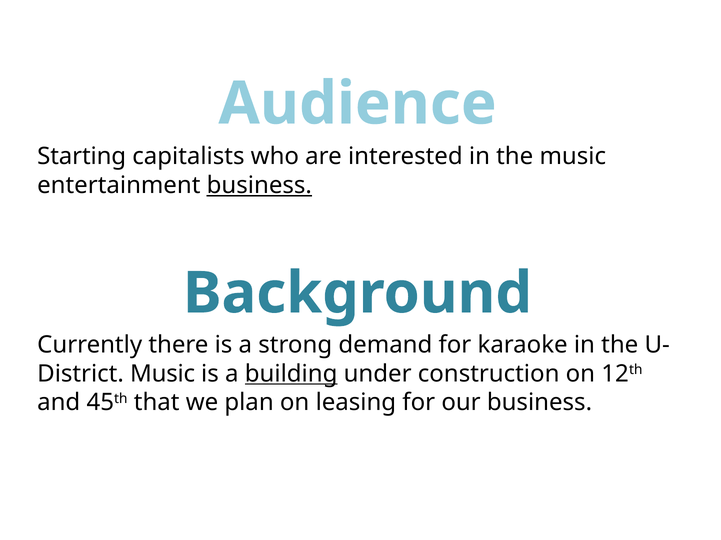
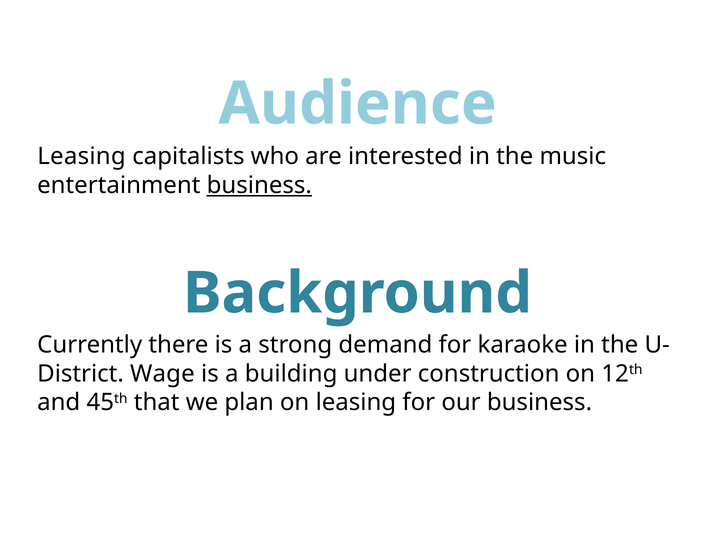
Starting: Starting -> Leasing (82, 157)
Music: Music -> Wage (162, 374)
building underline: present -> none (291, 374)
